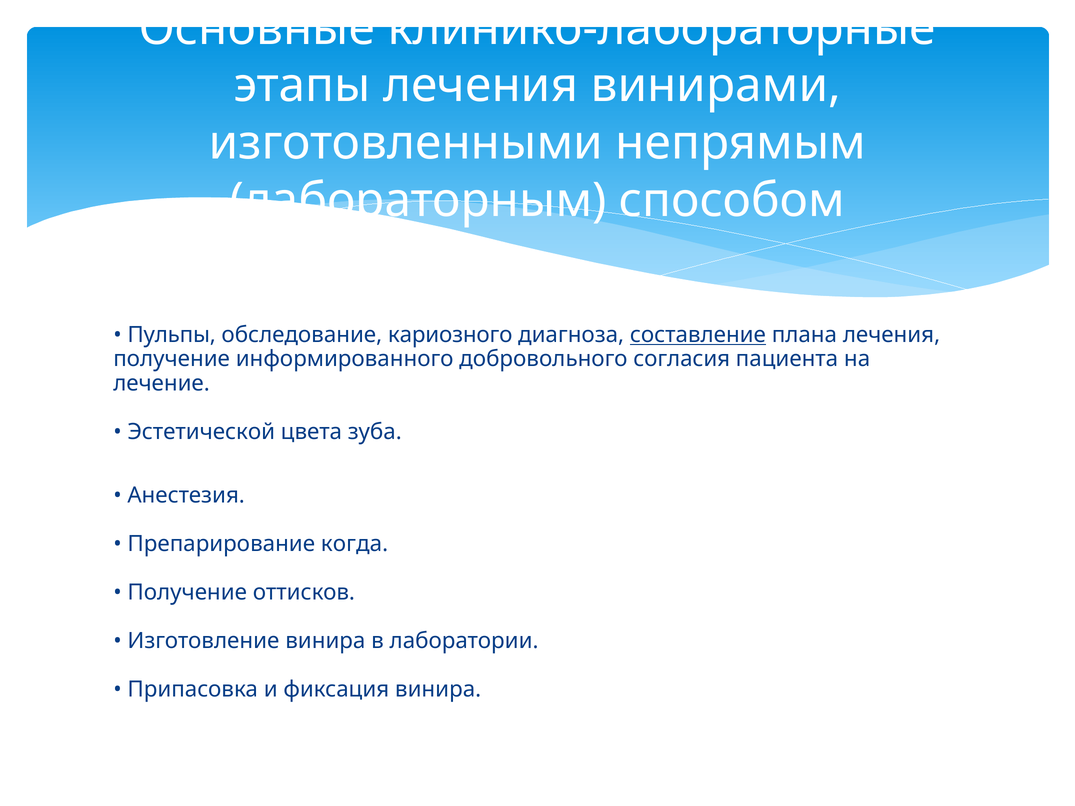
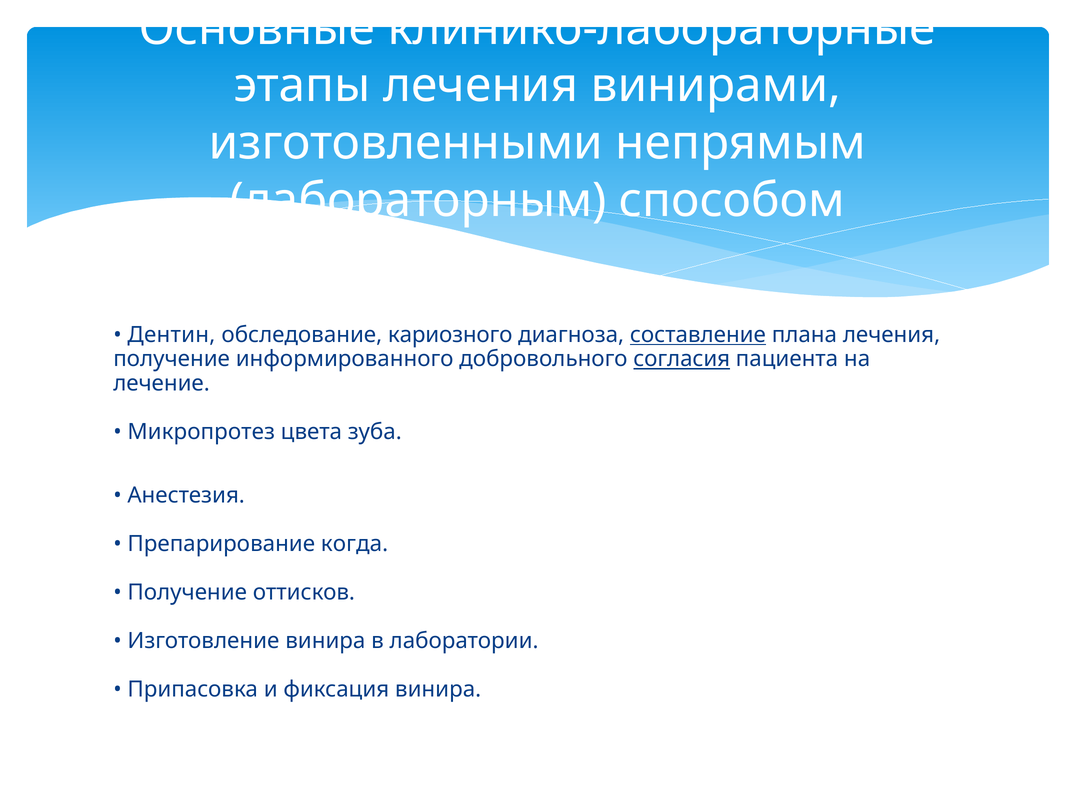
Пульпы: Пульпы -> Дентин (171, 335)
согласия underline: none -> present (682, 359)
Эстетической: Эстетической -> Микропротез (201, 432)
